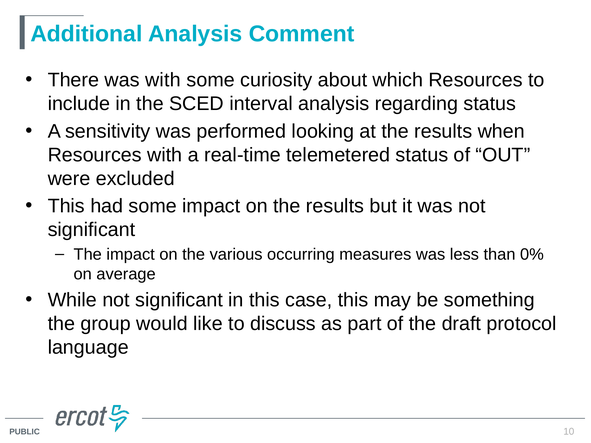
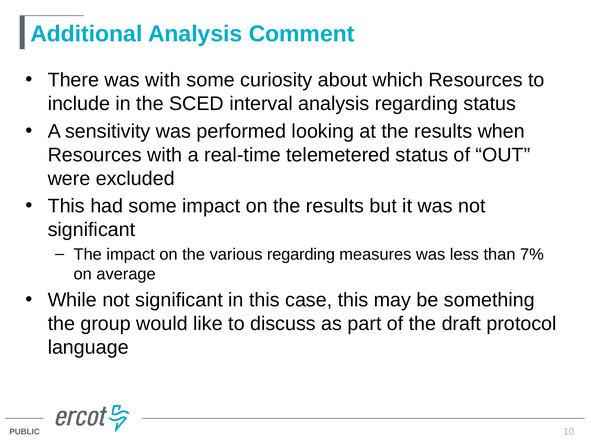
various occurring: occurring -> regarding (301, 255)
0%: 0% -> 7% (532, 255)
